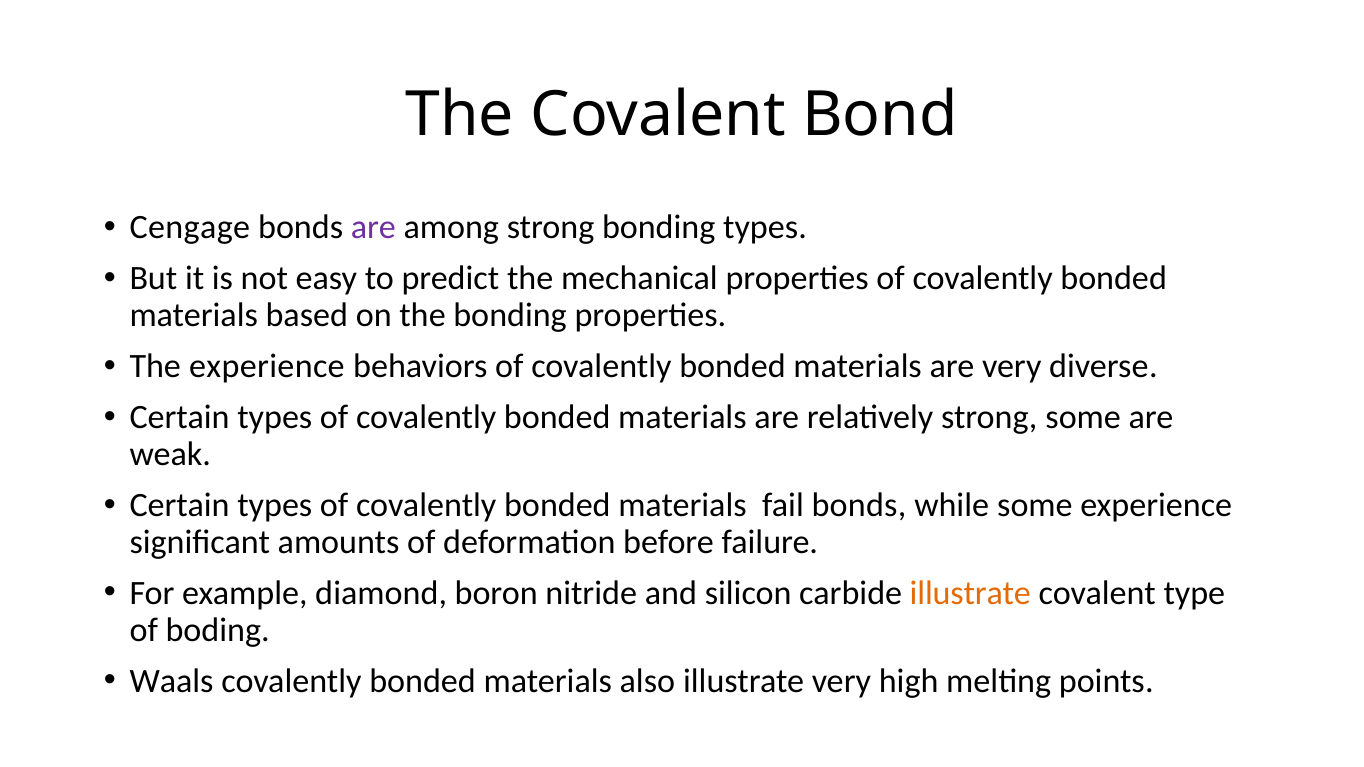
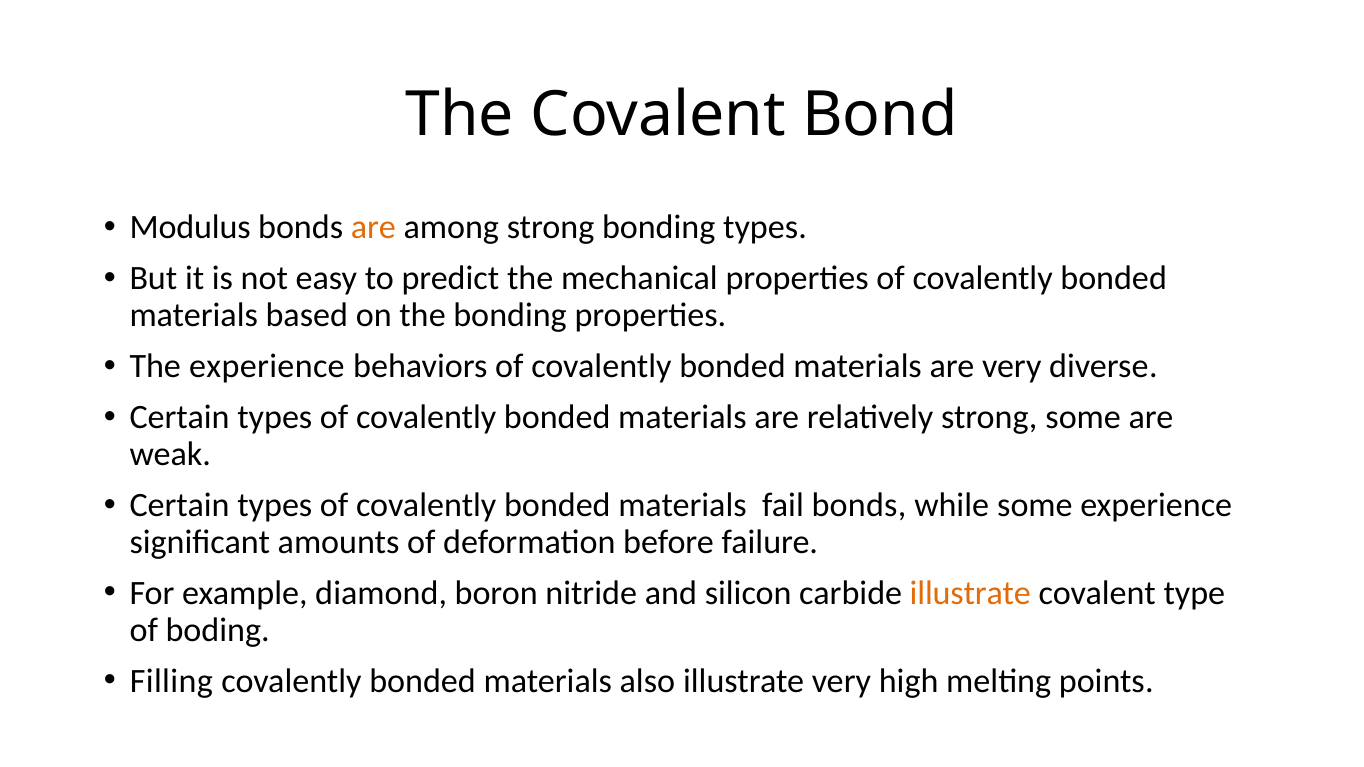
Cengage: Cengage -> Modulus (190, 228)
are colour: purple -> orange (373, 228)
Waals: Waals -> Filling (171, 681)
